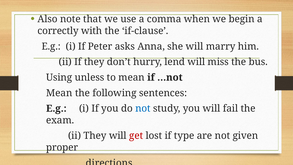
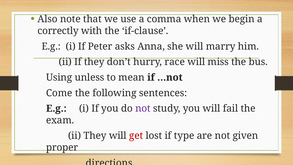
lend: lend -> race (175, 62)
Mean: Mean -> Come (59, 93)
not colour: blue -> purple (143, 108)
